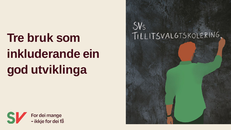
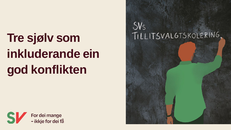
bruk: bruk -> sjølv (40, 38)
utviklinga: utviklinga -> konflikten (59, 70)
